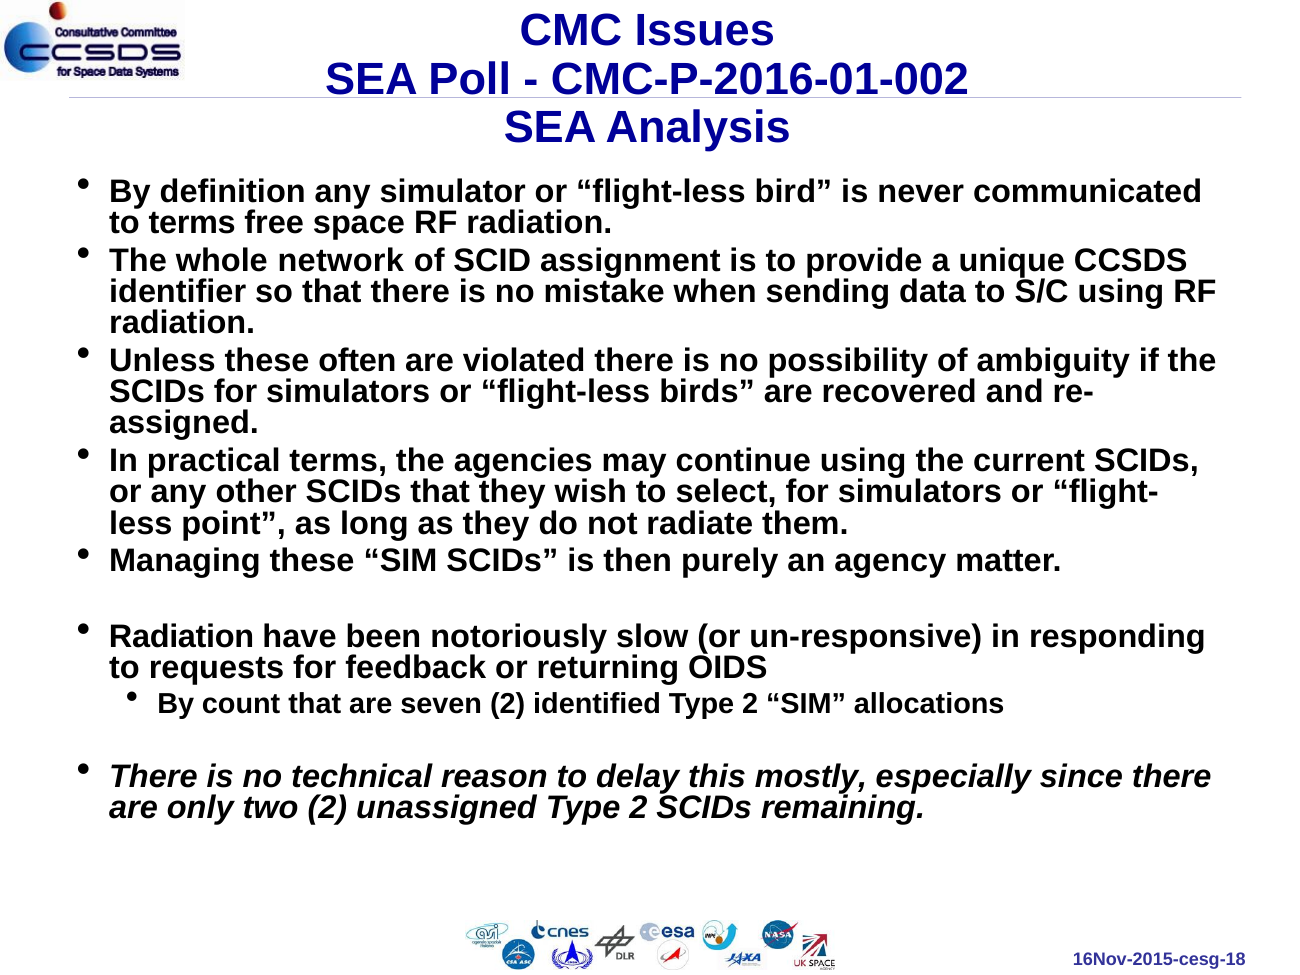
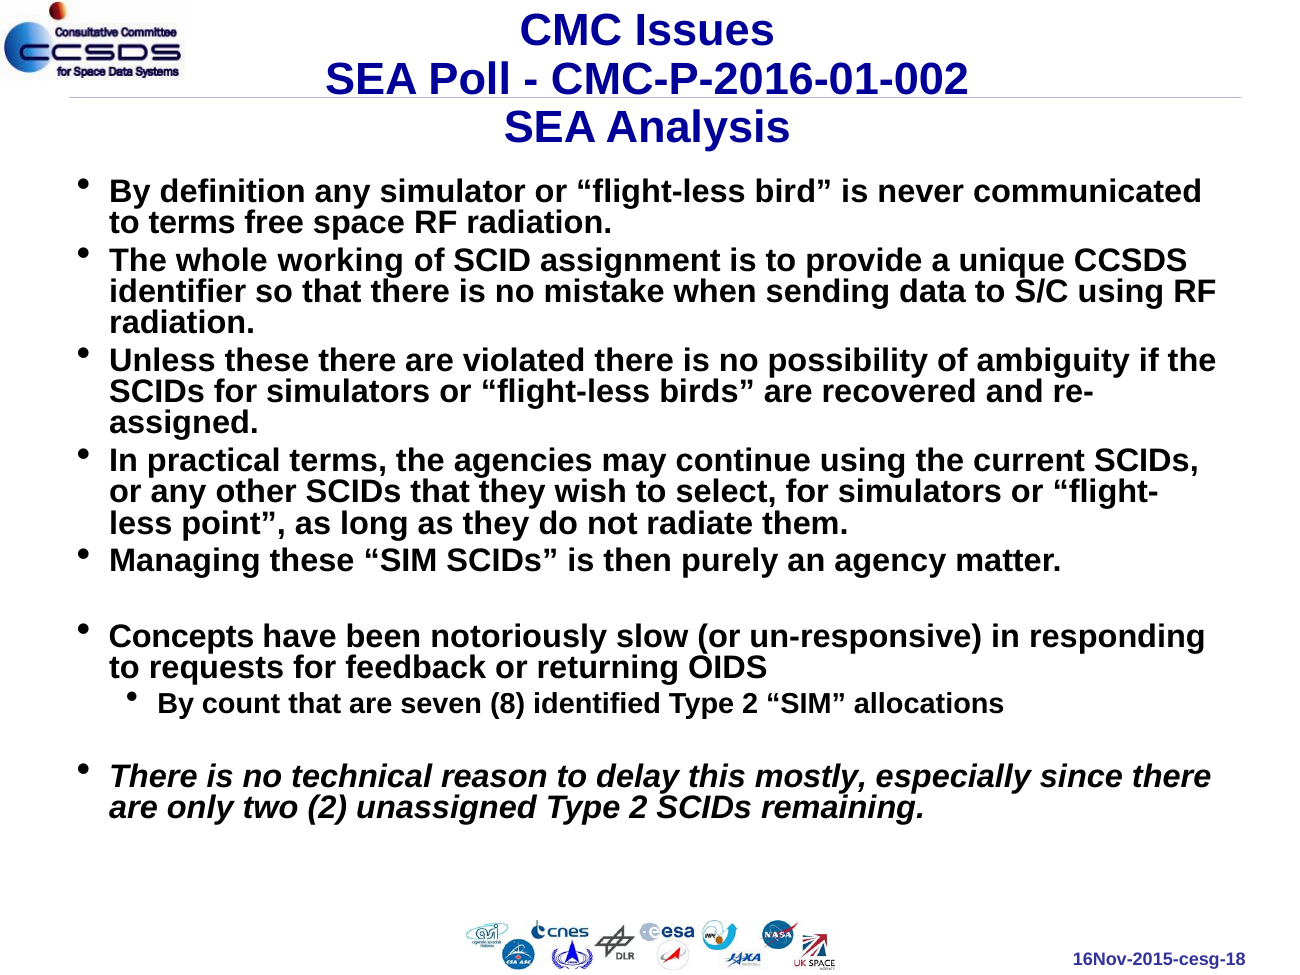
network: network -> working (341, 260)
these often: often -> there (358, 361)
Radiation: Radiation -> Concepts (182, 637)
seven 2: 2 -> 8 (508, 704)
